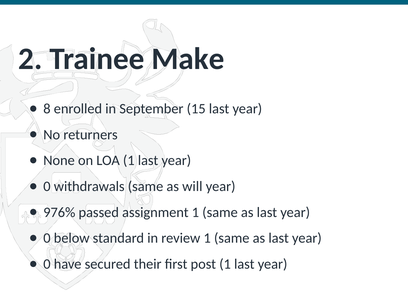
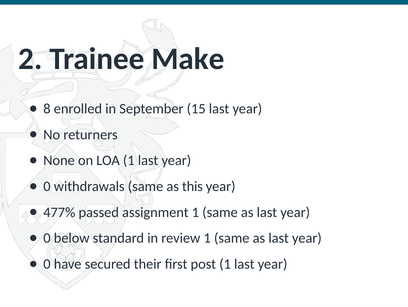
will: will -> this (192, 186)
976%: 976% -> 477% (59, 212)
